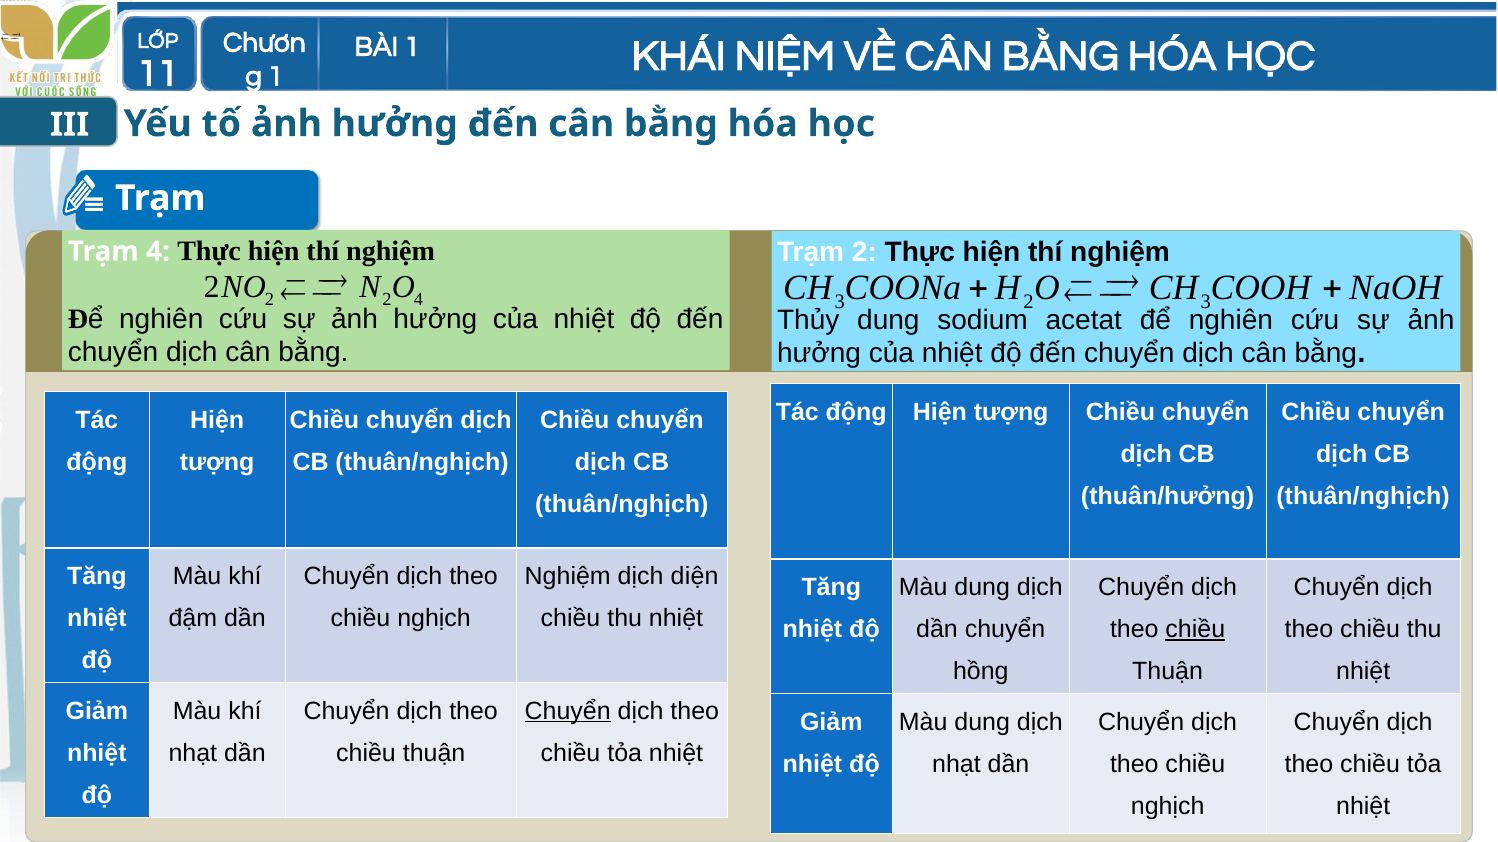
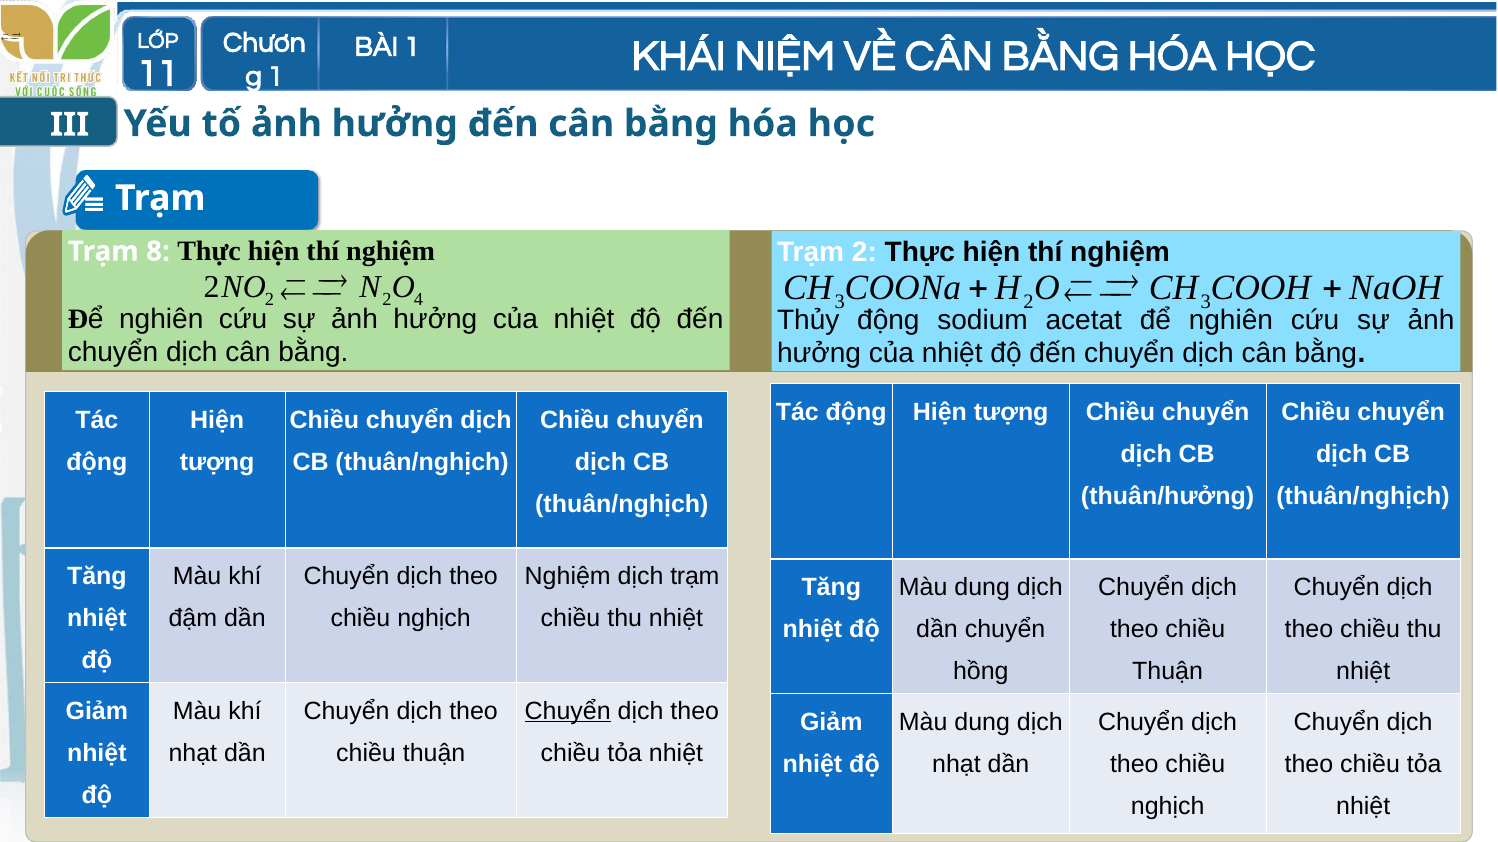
Trạm 4: 4 -> 8 (158, 252)
Thủy dung: dung -> động (888, 320)
dịch diện: diện -> trạm (695, 577)
chiều underline: present -> none (1195, 630)
